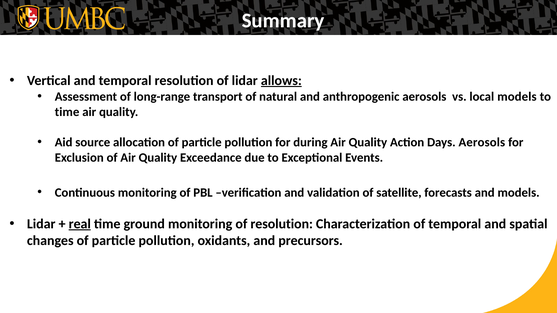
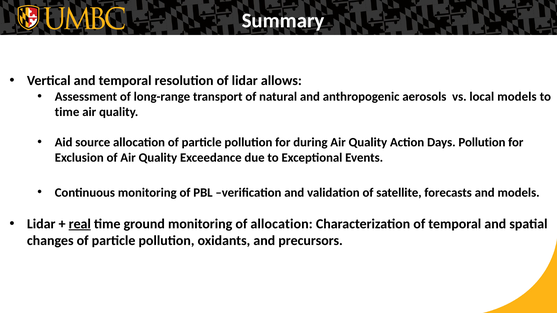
allows underline: present -> none (281, 81)
Days Aerosols: Aerosols -> Pollution (482, 143)
of resolution: resolution -> allocation (282, 224)
